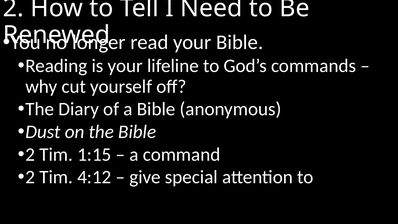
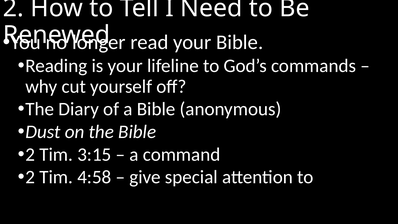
1:15: 1:15 -> 3:15 (94, 154)
4:12: 4:12 -> 4:58 (94, 177)
